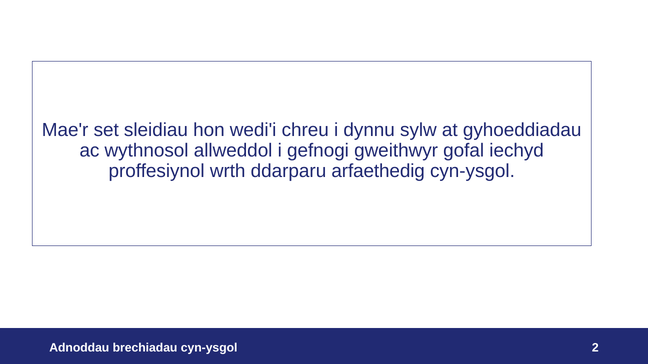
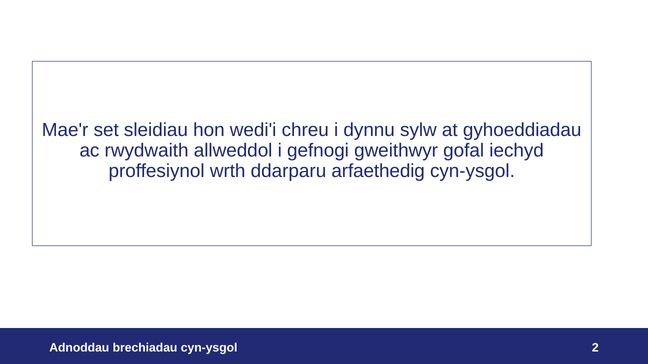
wythnosol: wythnosol -> rwydwaith (147, 151)
